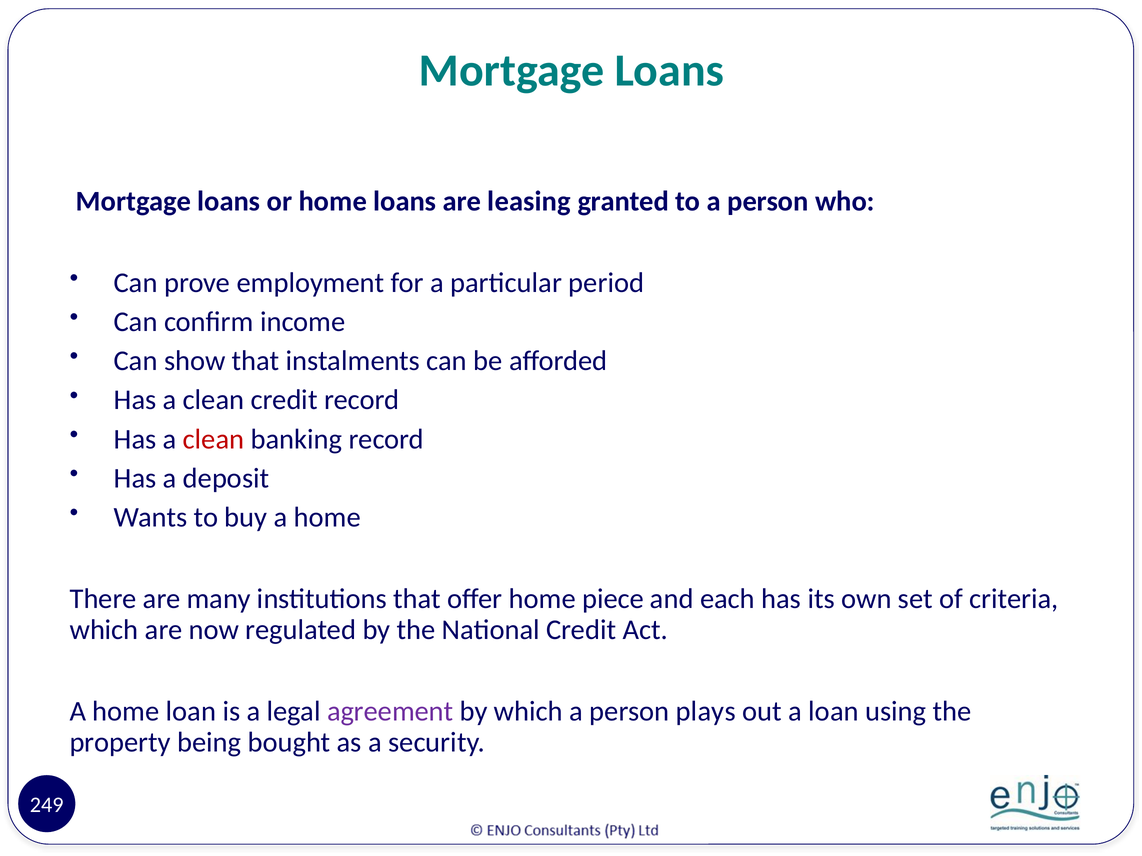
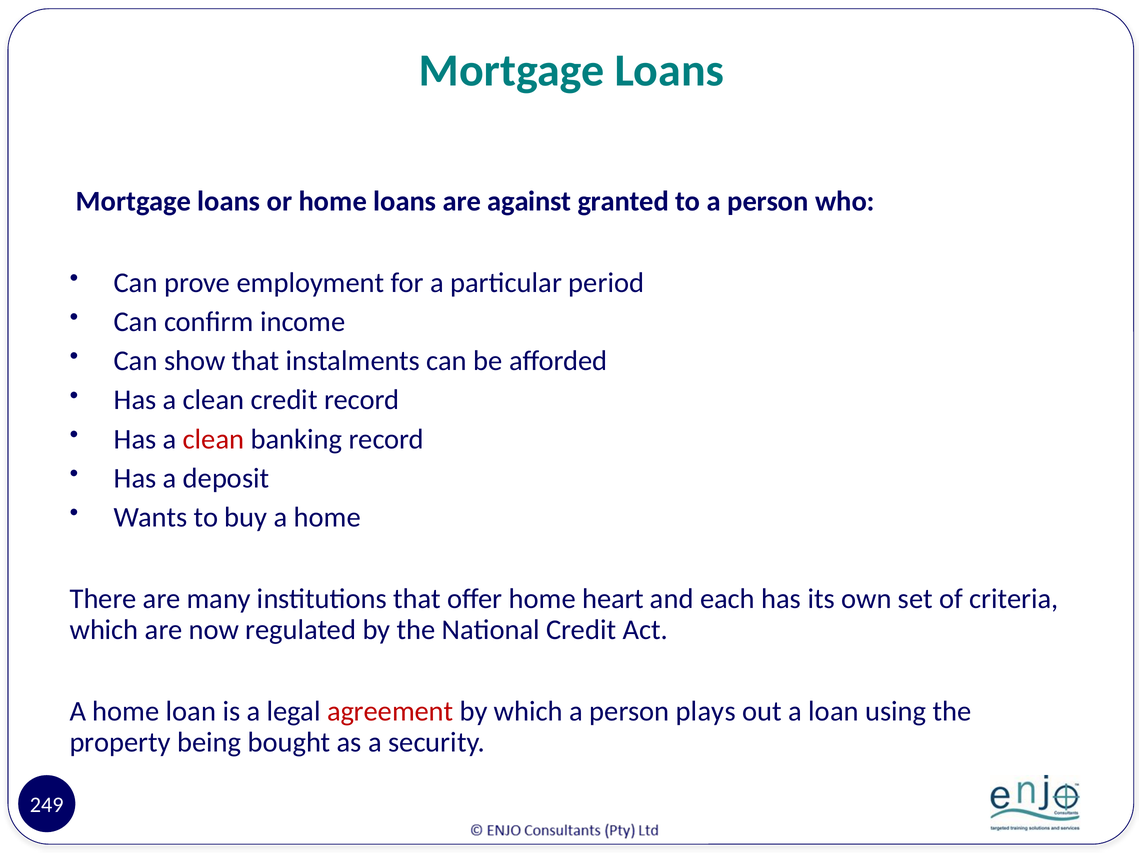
leasing: leasing -> against (529, 201)
piece: piece -> heart (613, 599)
agreement colour: purple -> red (390, 712)
